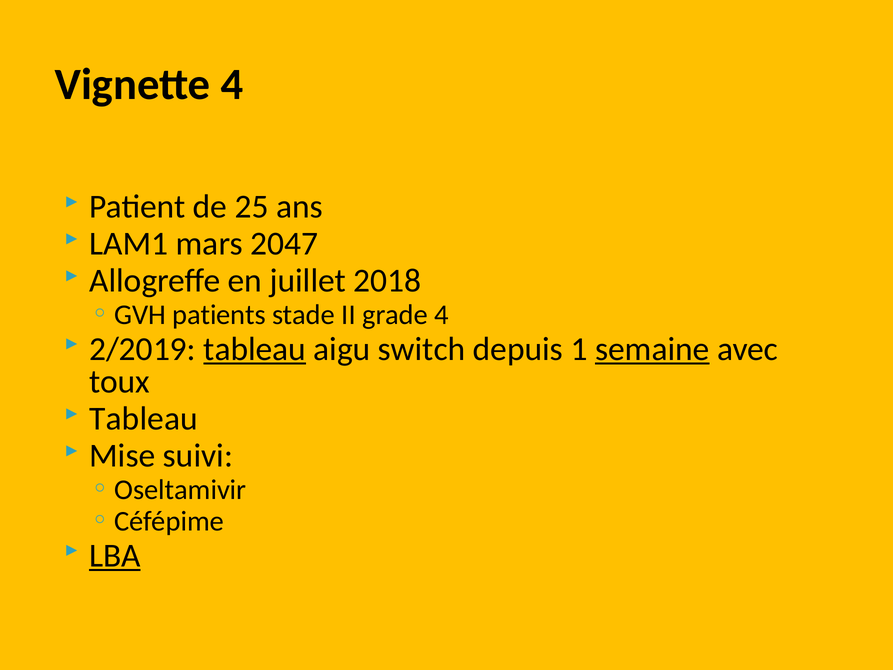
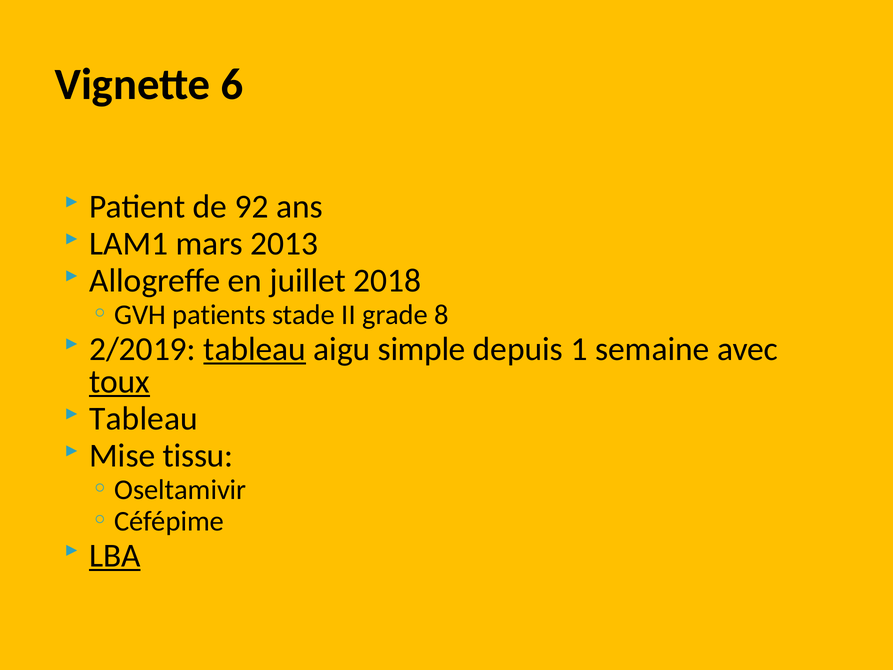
Vignette 4: 4 -> 6 (232, 84)
25: 25 -> 92 (252, 207)
2047: 2047 -> 2013 (284, 244)
grade 4: 4 -> 8 (442, 315)
switch: switch -> simple (422, 349)
semaine underline: present -> none (652, 349)
toux underline: none -> present (120, 382)
suivi: suivi -> tissu (198, 456)
